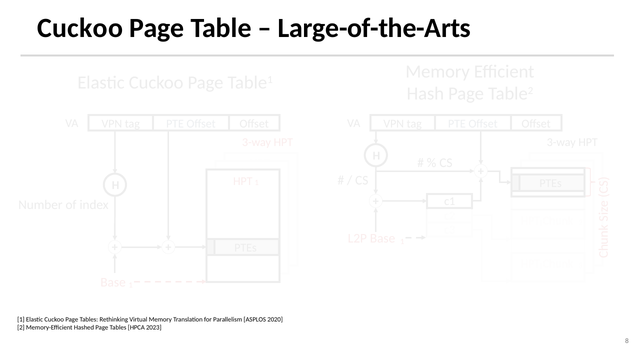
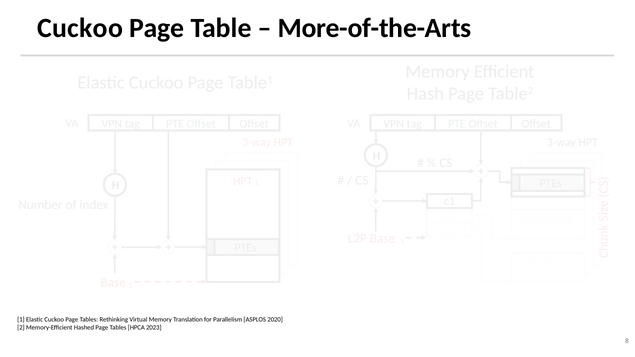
Large-of-the-Arts: Large-of-the-Arts -> More-of-the-Arts (374, 28)
